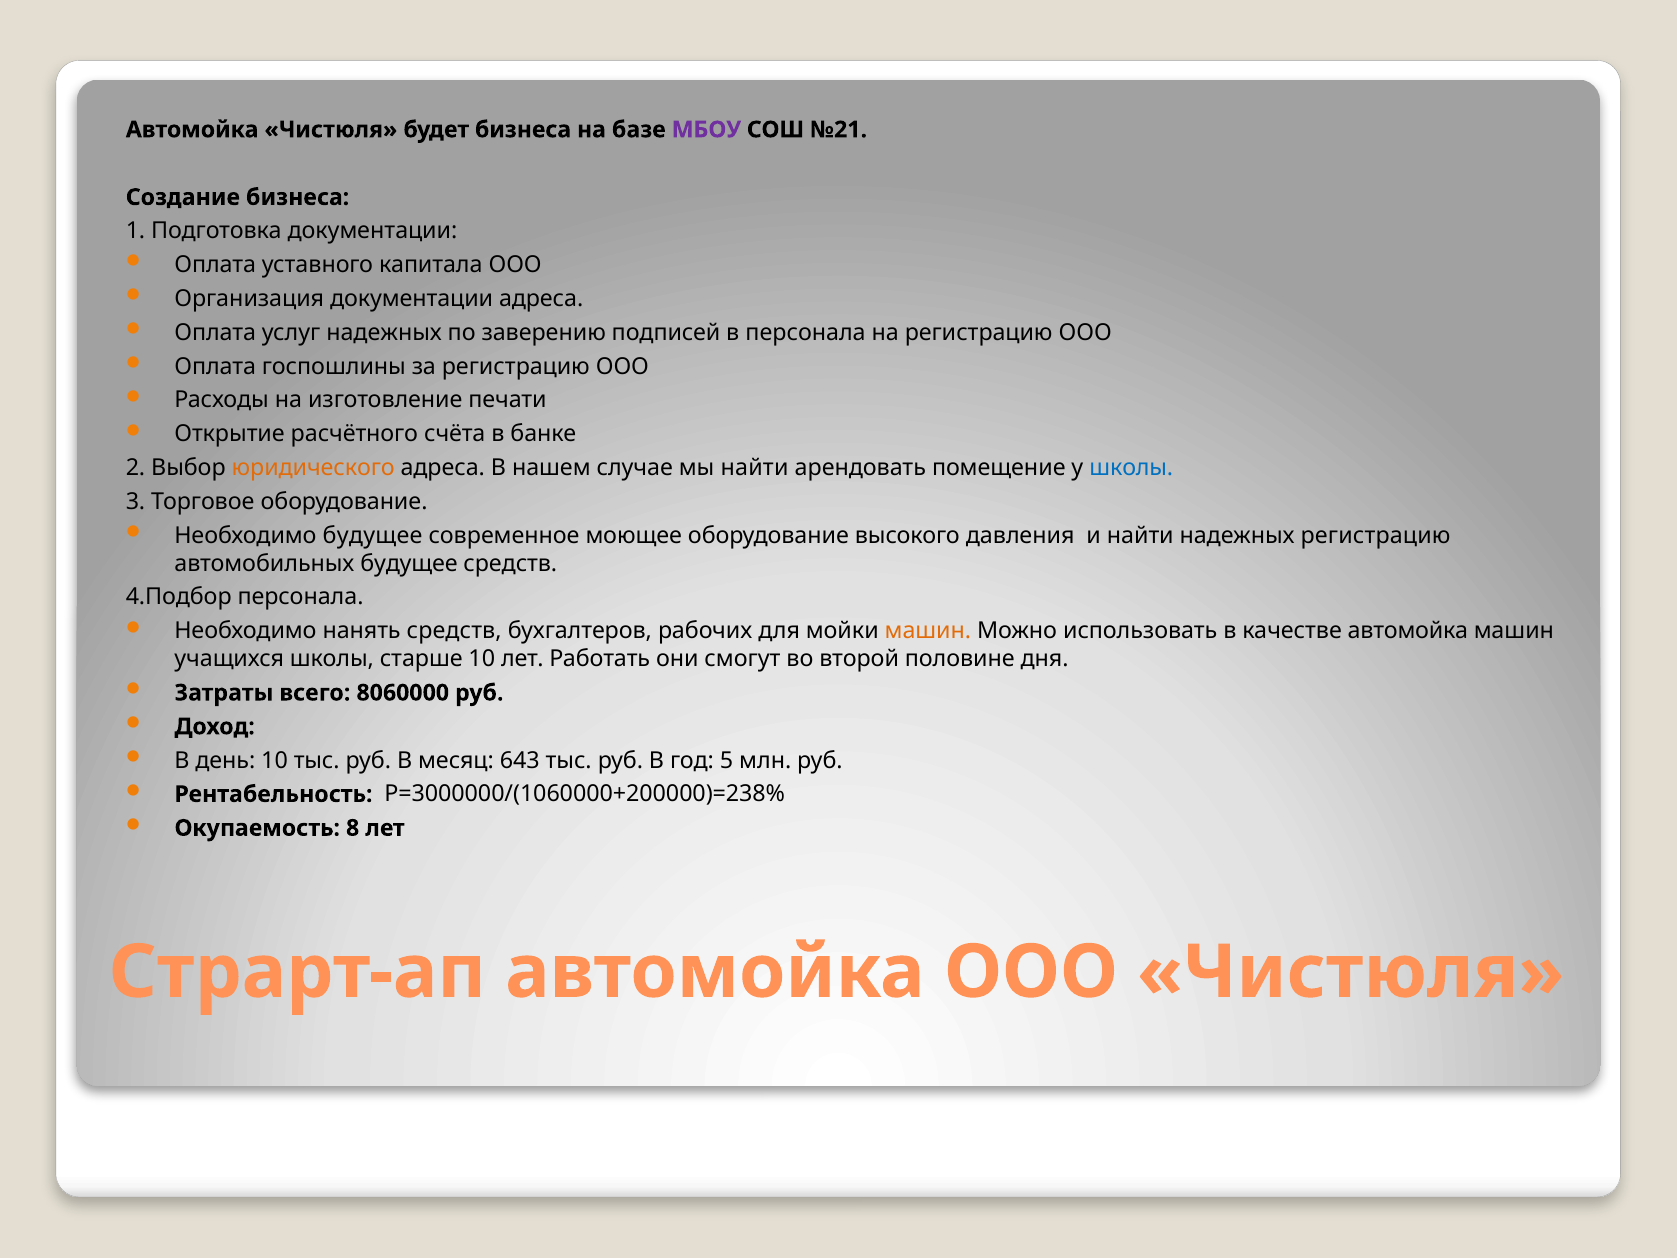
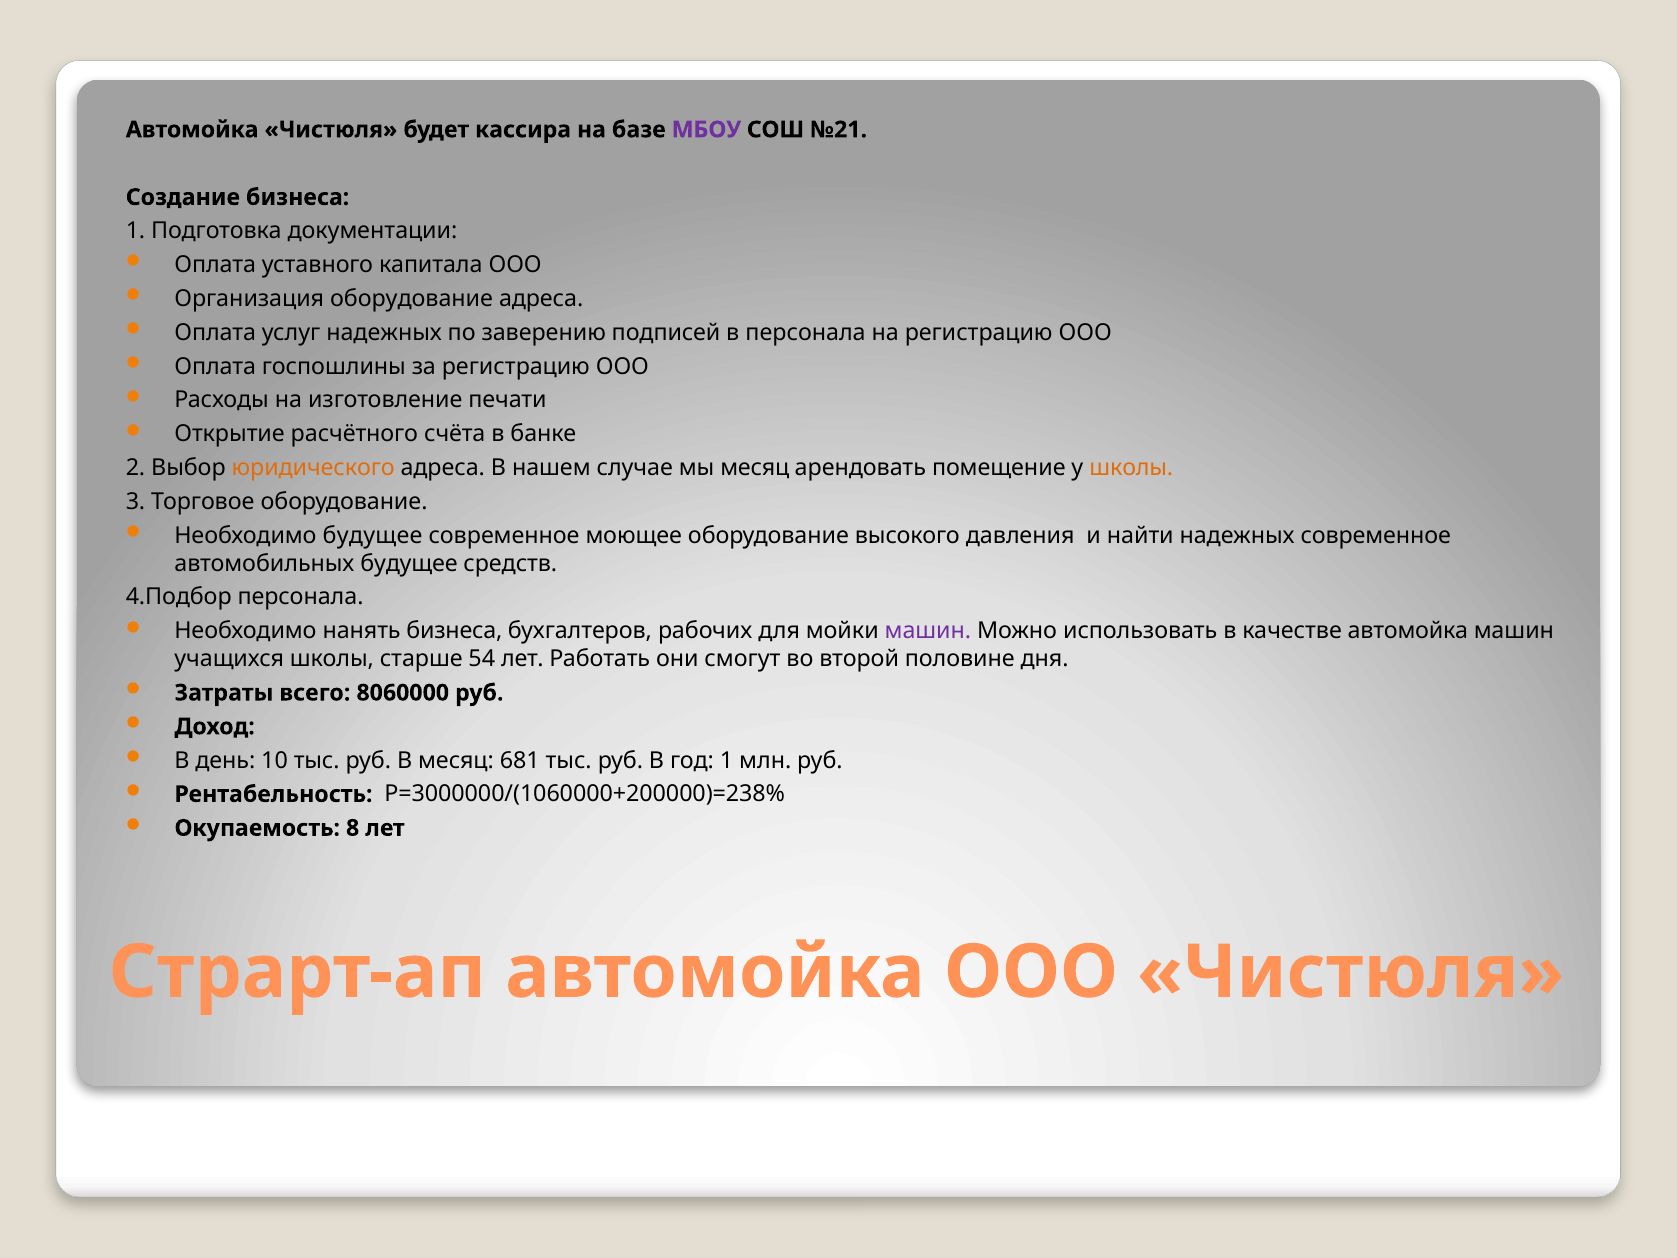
будет бизнеса: бизнеса -> кассира (523, 130)
Организация документации: документации -> оборудование (412, 299)
мы найти: найти -> месяц (755, 468)
школы colour: blue -> orange (1131, 468)
надежных регистрацию: регистрацию -> современное (1376, 535)
нанять средств: средств -> бизнеса (454, 631)
машин colour: orange -> purple (928, 631)
старше 10: 10 -> 54 (482, 659)
643: 643 -> 681 (520, 760)
год 5: 5 -> 1 (727, 760)
